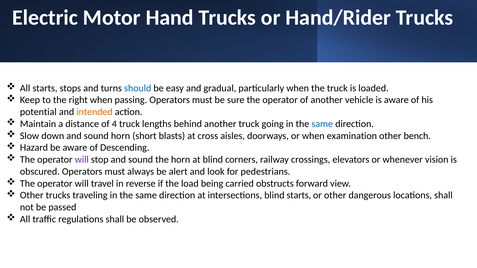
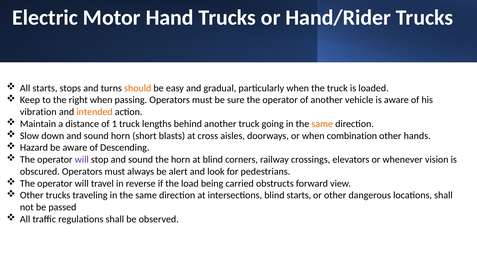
should colour: blue -> orange (138, 88)
potential: potential -> vibration (38, 112)
4: 4 -> 1 (114, 124)
same colour: blue -> orange (322, 124)
examination: examination -> combination (352, 136)
bench: bench -> hands (417, 136)
